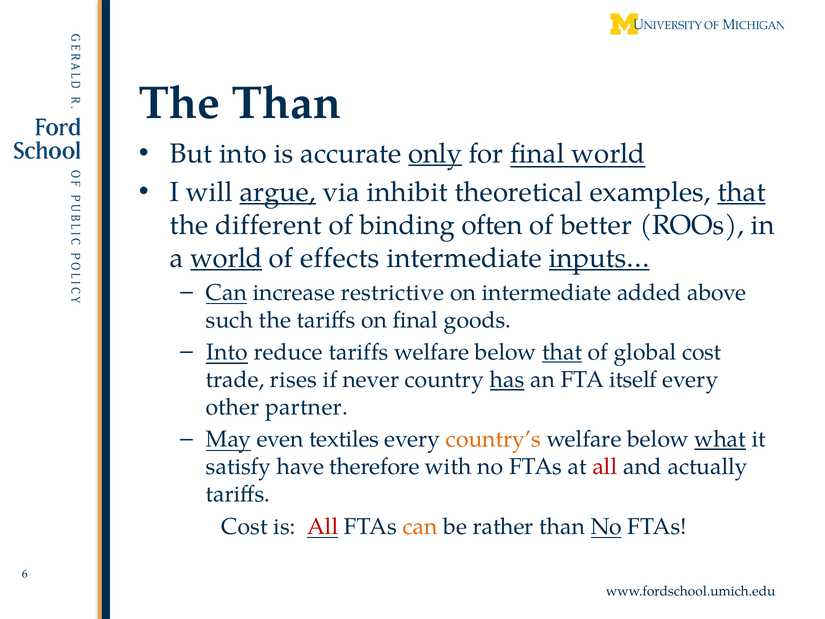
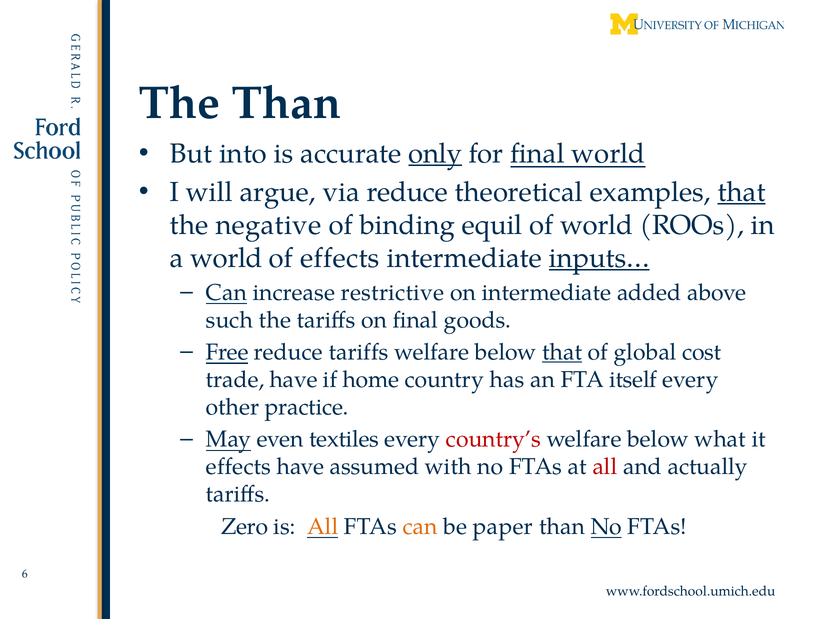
argue underline: present -> none (278, 192)
via inhibit: inhibit -> reduce (407, 192)
different: different -> negative (268, 225)
often: often -> equil (492, 225)
of better: better -> world (597, 225)
world underline: present -> none (226, 258)
Into: Into -> Free (227, 352)
trade rises: rises -> have (294, 380)
never: never -> home (371, 380)
has underline: present -> none (507, 380)
partner: partner -> practice (307, 407)
country’s colour: orange -> red (493, 439)
what underline: present -> none (720, 439)
satisfy: satisfy -> effects (239, 467)
therefore: therefore -> assumed (374, 467)
Cost: Cost -> Zero (245, 526)
All colour: red -> orange (323, 526)
rather: rather -> paper (503, 526)
